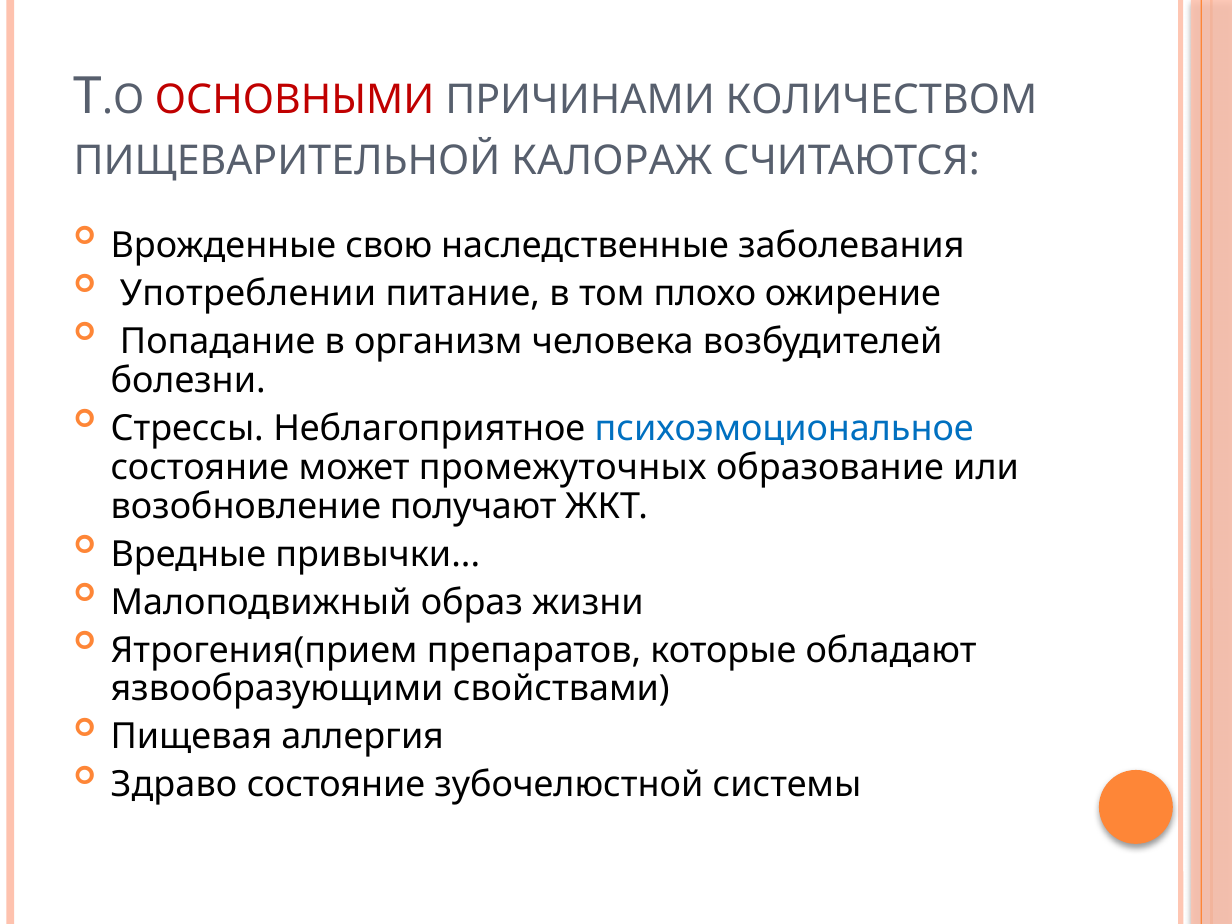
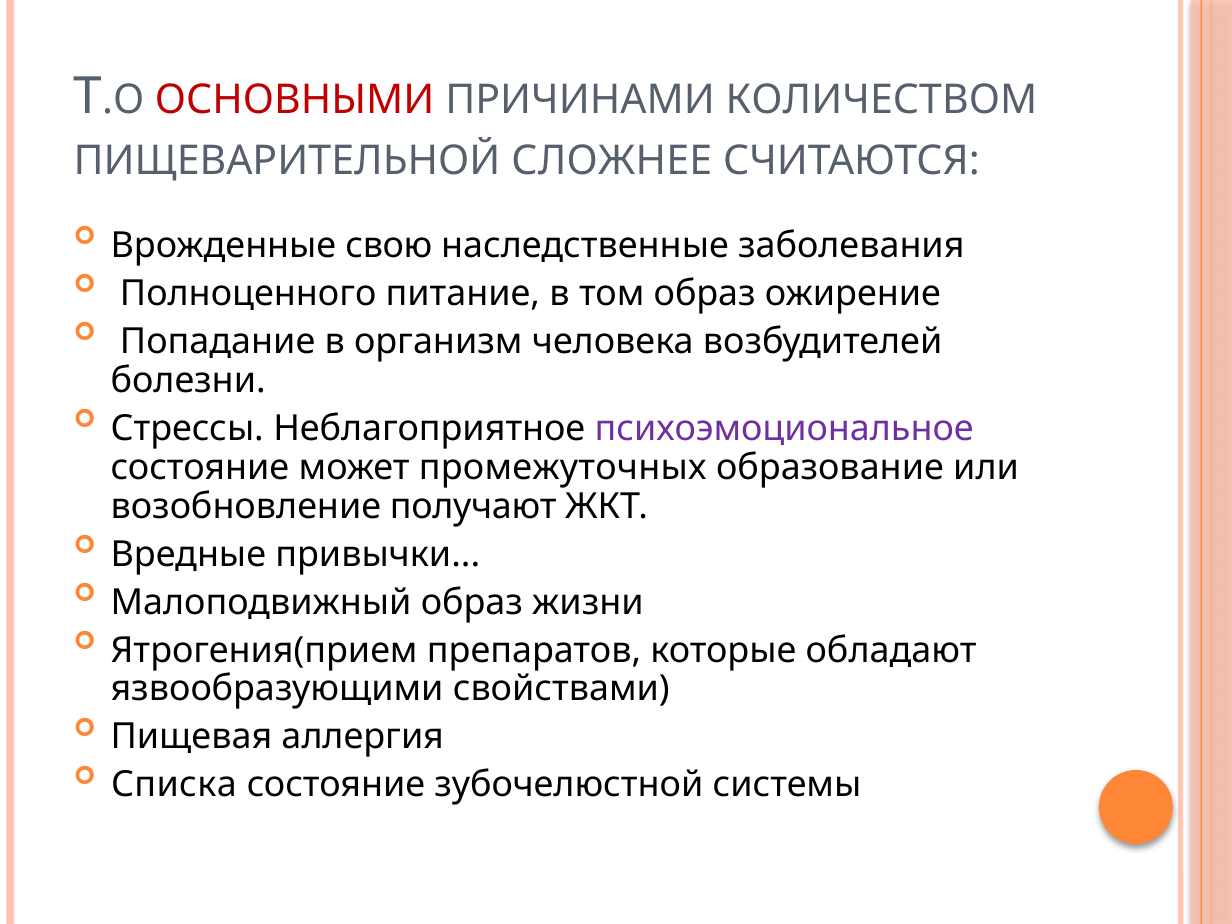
КАЛОРАЖ: КАЛОРАЖ -> СЛОЖНЕЕ (612, 161)
Употреблении: Употреблении -> Полноценного (248, 294)
том плохо: плохо -> образ (705, 294)
психоэмоциональное colour: blue -> purple (784, 429)
Здраво: Здраво -> Списка (174, 785)
